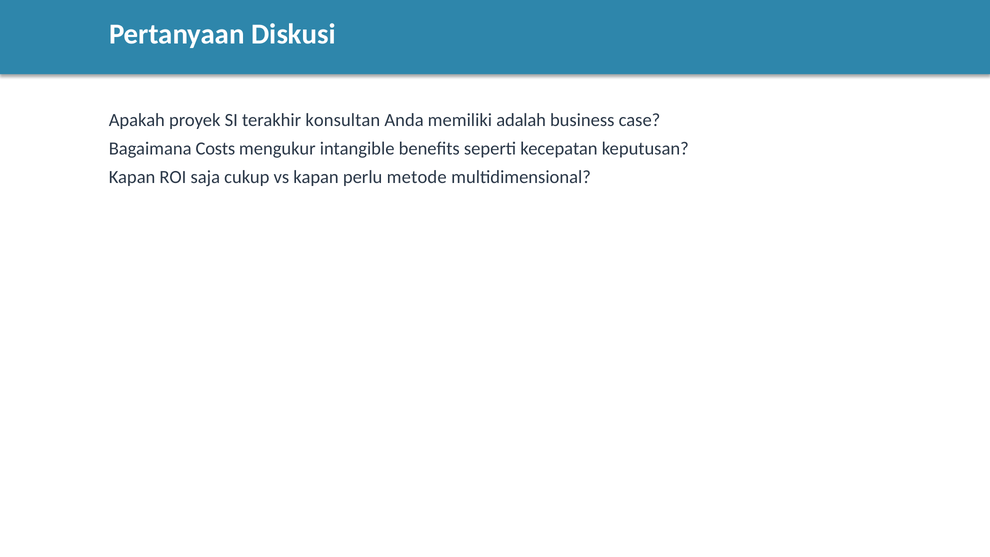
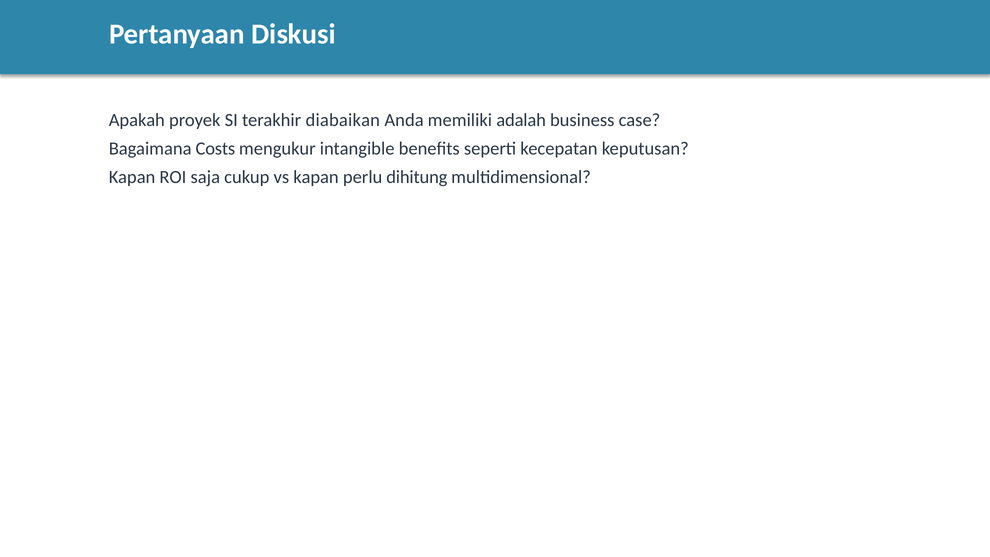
konsultan: konsultan -> diabaikan (343, 120)
metode: metode -> dihitung (417, 177)
